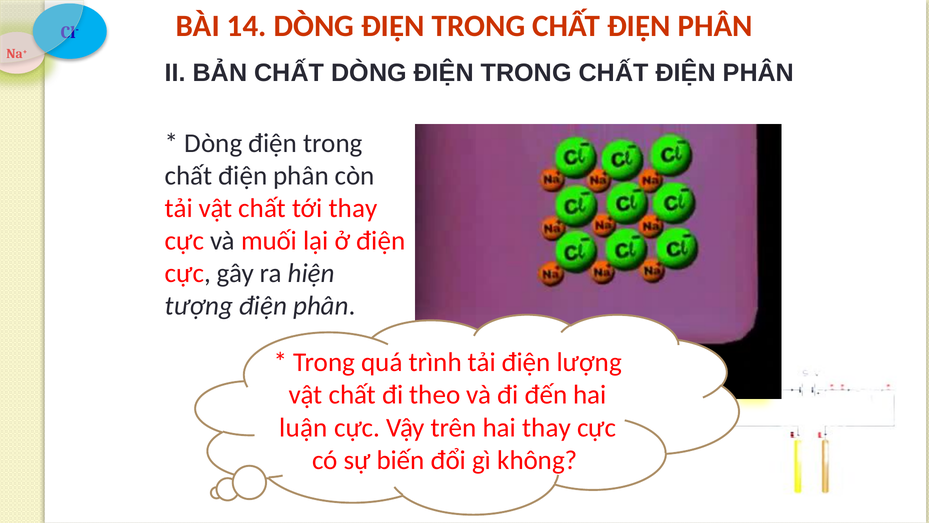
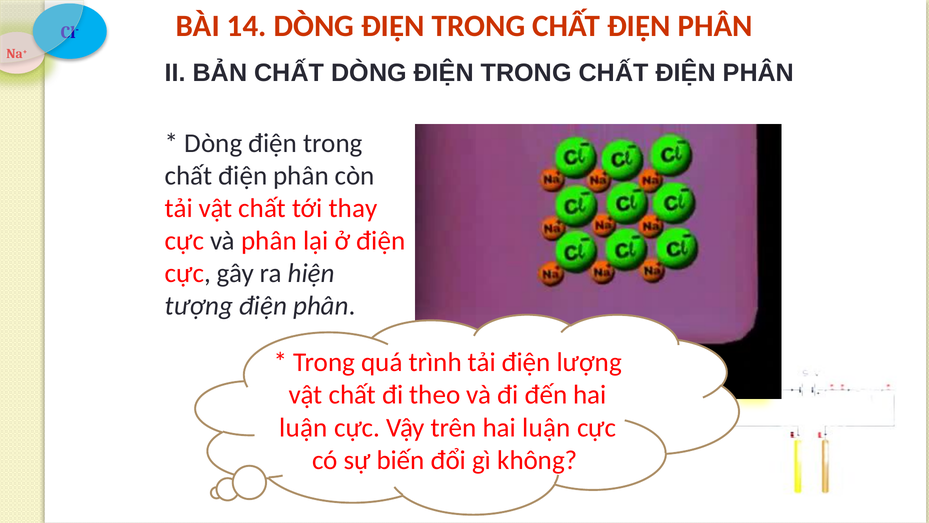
và muối: muối -> phân (269, 241)
trên hai thay: thay -> luận (546, 427)
